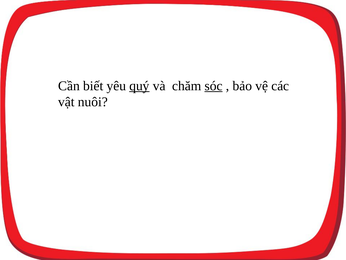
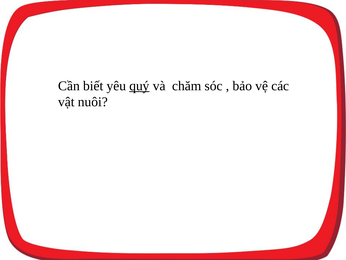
sóc underline: present -> none (214, 86)
